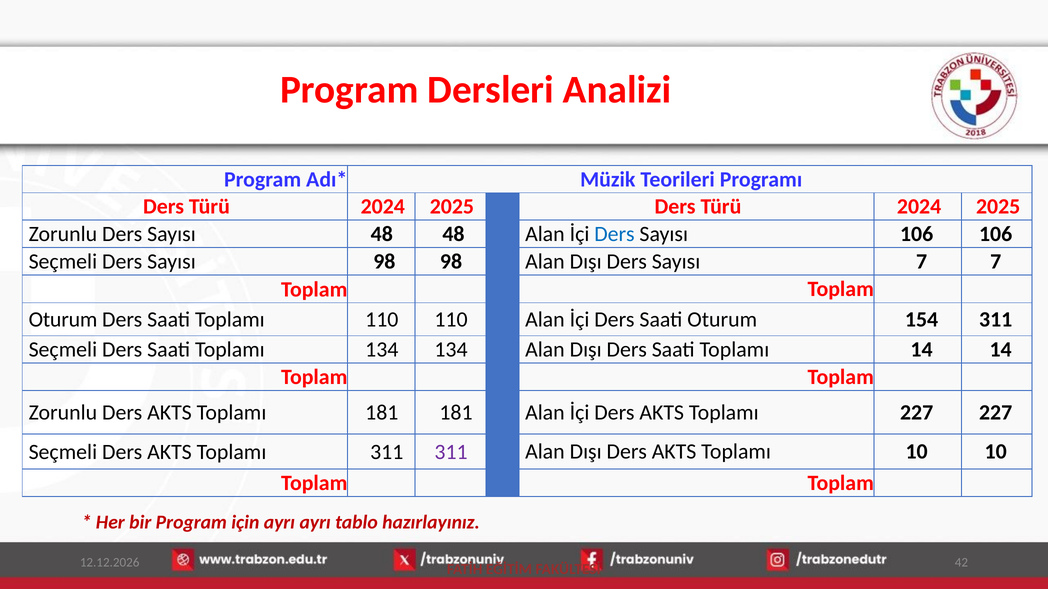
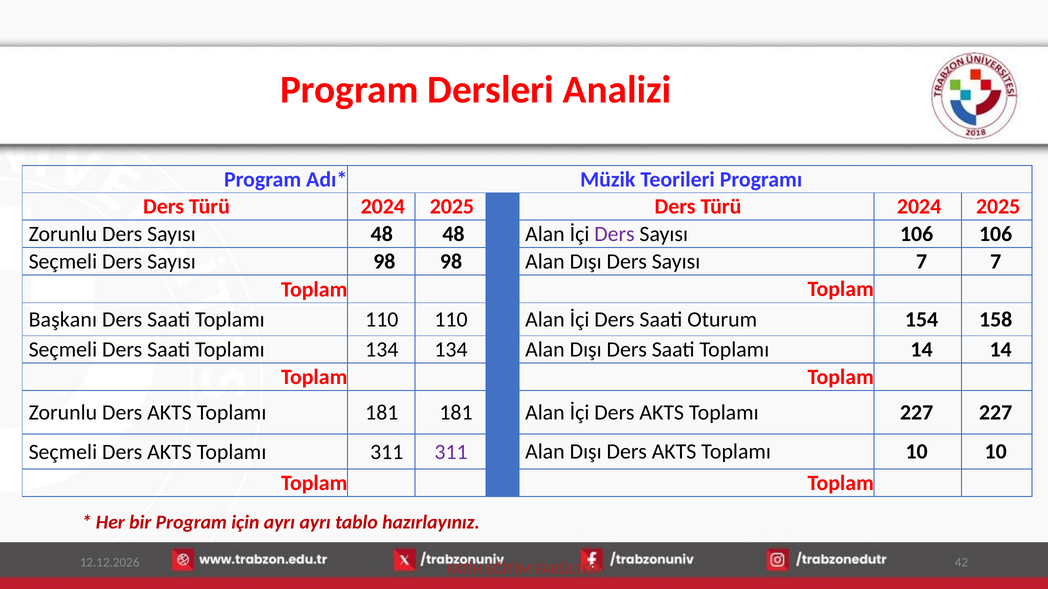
Ders colour: blue -> purple (614, 234)
Oturum: Oturum -> Başkanı (63, 320)
154 311: 311 -> 158 (996, 320)
